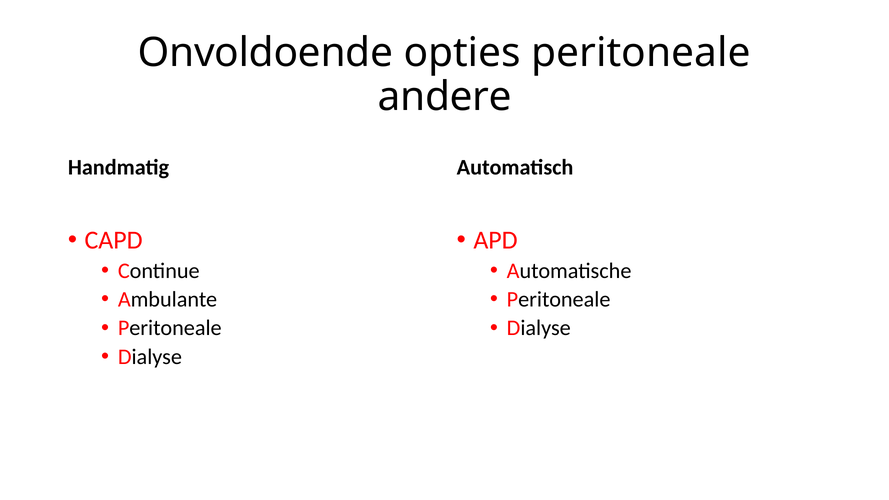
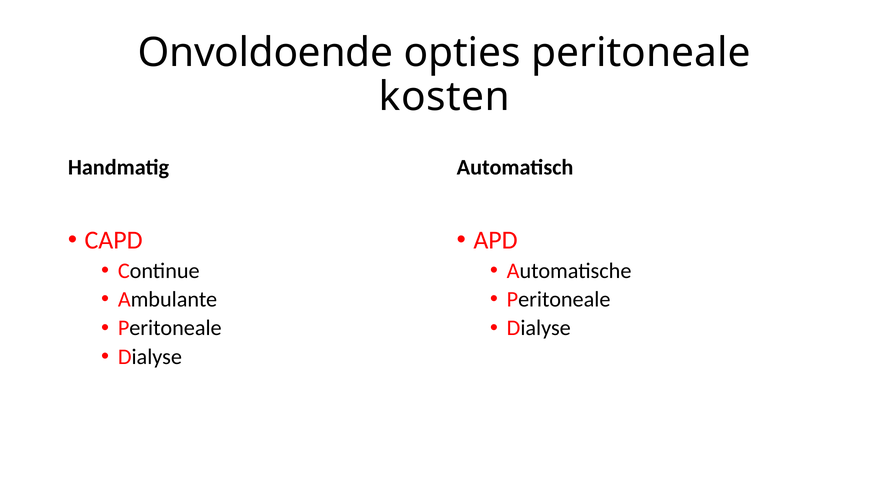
andere: andere -> kosten (444, 97)
